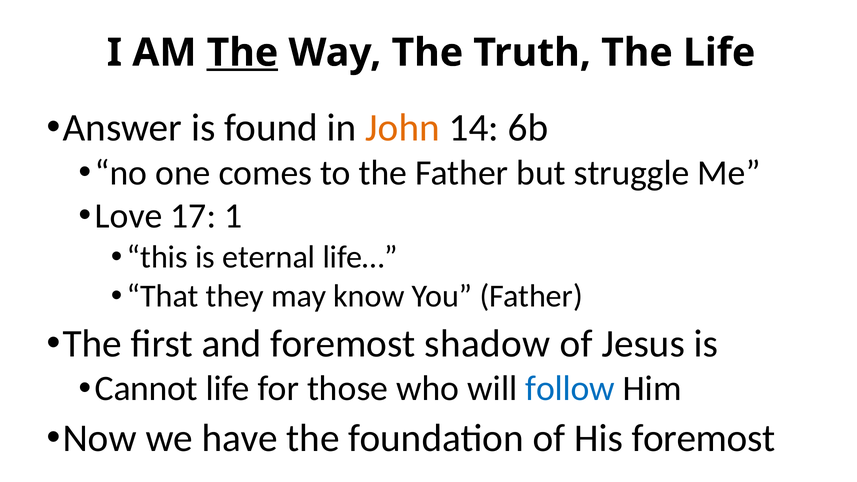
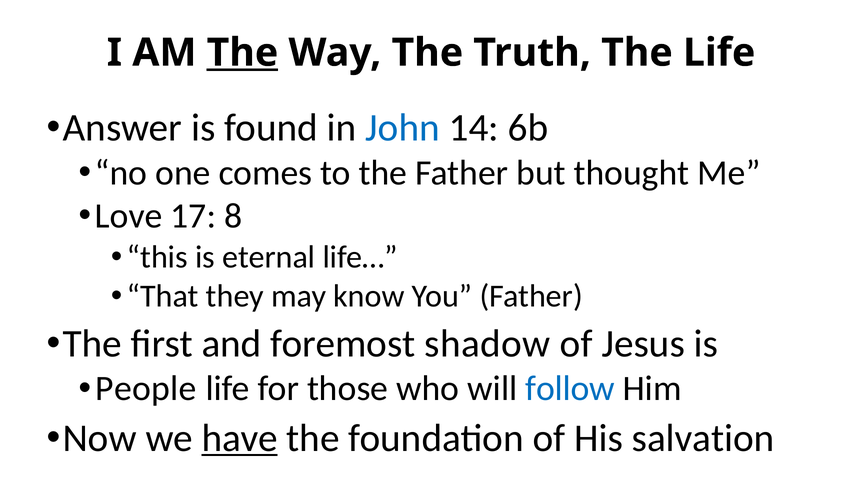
John colour: orange -> blue (403, 128)
struggle: struggle -> thought (632, 173)
1: 1 -> 8 (233, 216)
Cannot: Cannot -> People (146, 389)
have underline: none -> present (240, 438)
His foremost: foremost -> salvation (703, 438)
